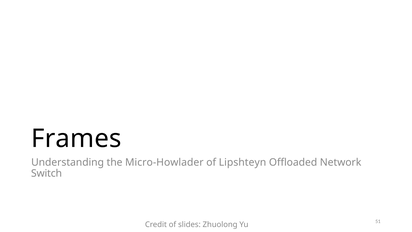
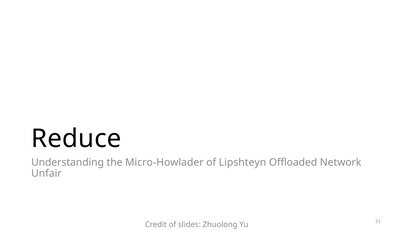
Frames: Frames -> Reduce (76, 139)
Switch: Switch -> Unfair (46, 173)
